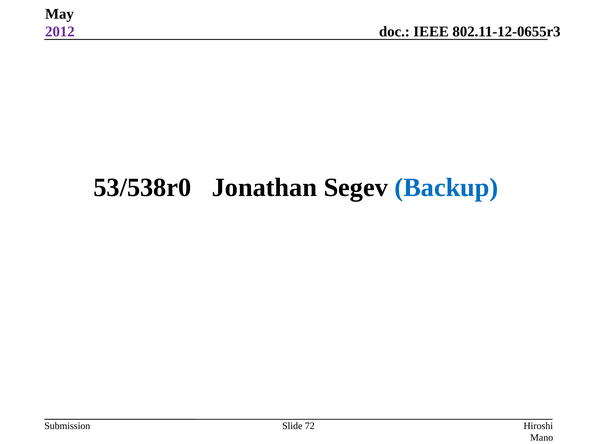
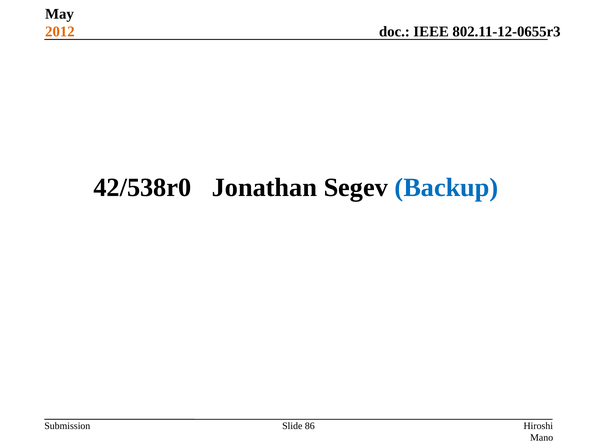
2012 colour: purple -> orange (60, 32)
53/538r0: 53/538r0 -> 42/538r0 (142, 187)
72: 72 -> 86 (310, 426)
